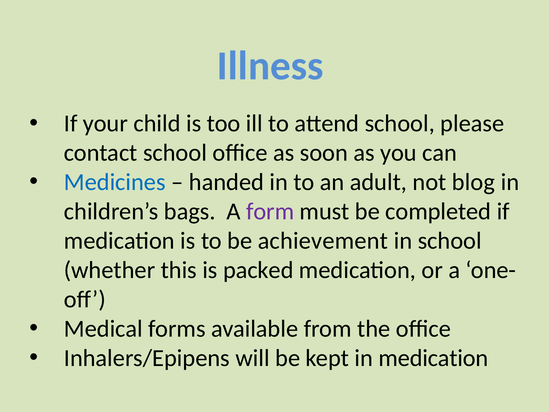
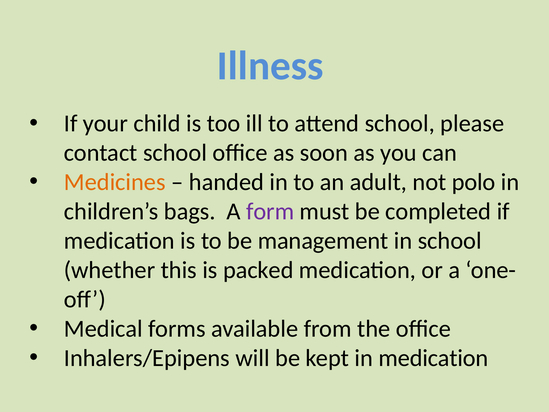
Medicines colour: blue -> orange (115, 182)
blog: blog -> polo (474, 182)
achievement: achievement -> management (323, 241)
